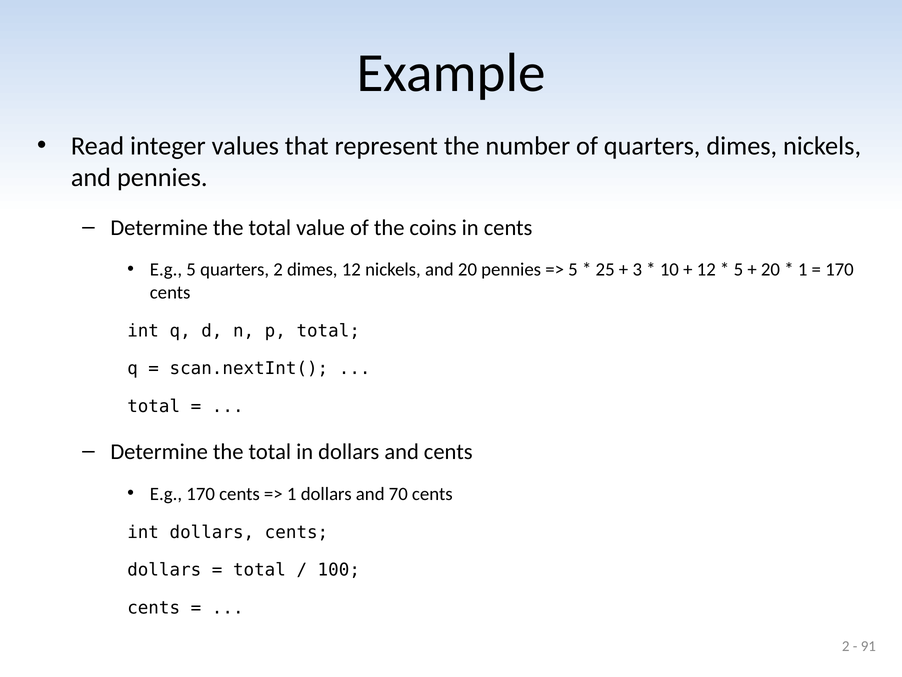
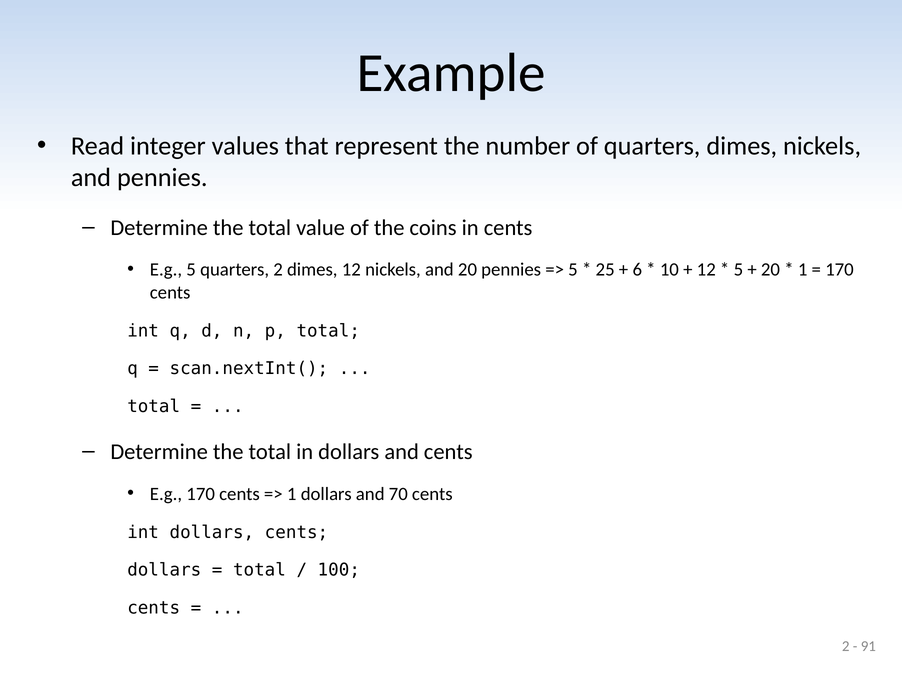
3: 3 -> 6 (637, 270)
